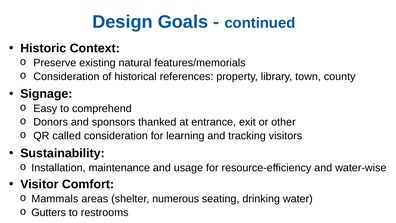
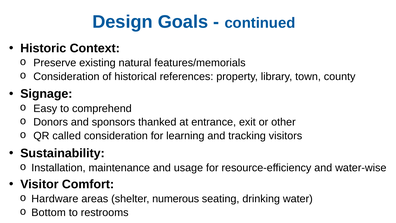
Mammals: Mammals -> Hardware (55, 199)
Gutters: Gutters -> Bottom (49, 212)
